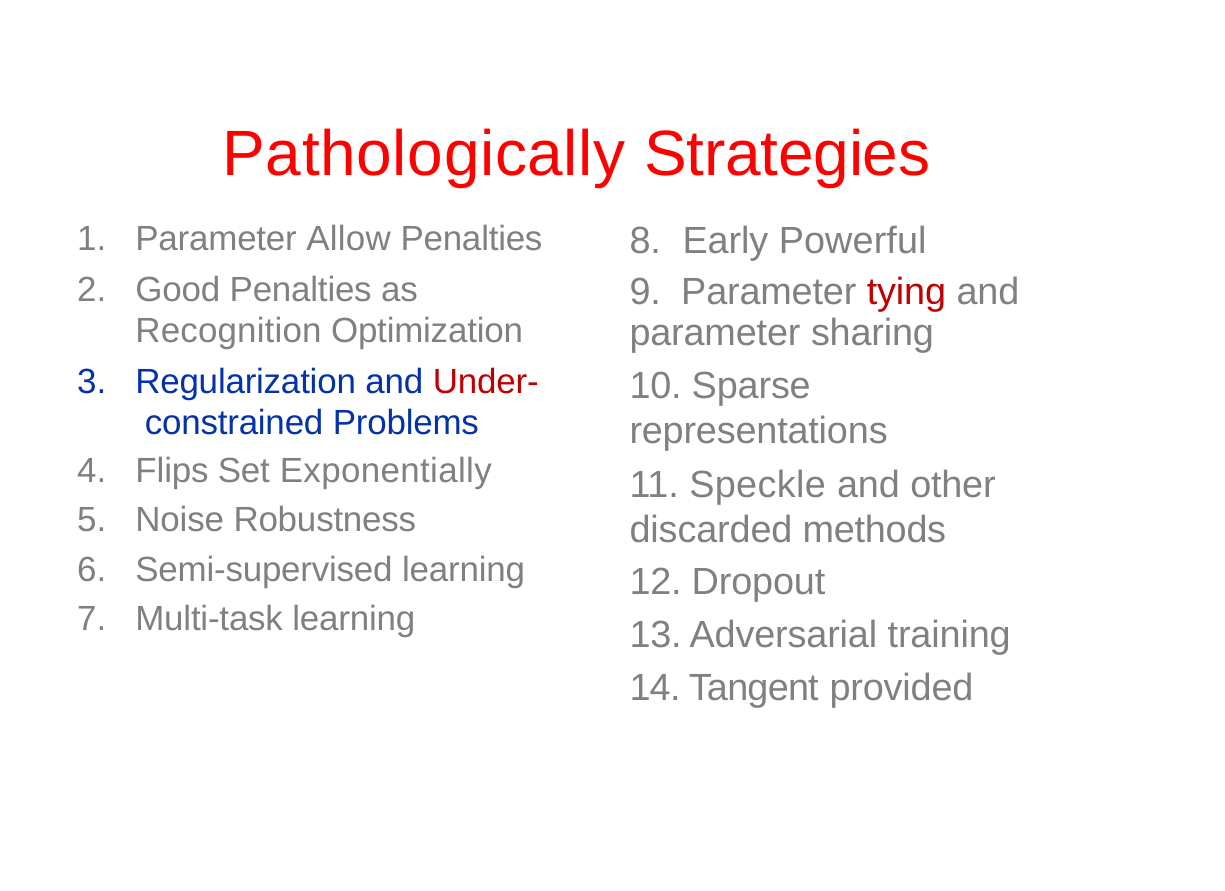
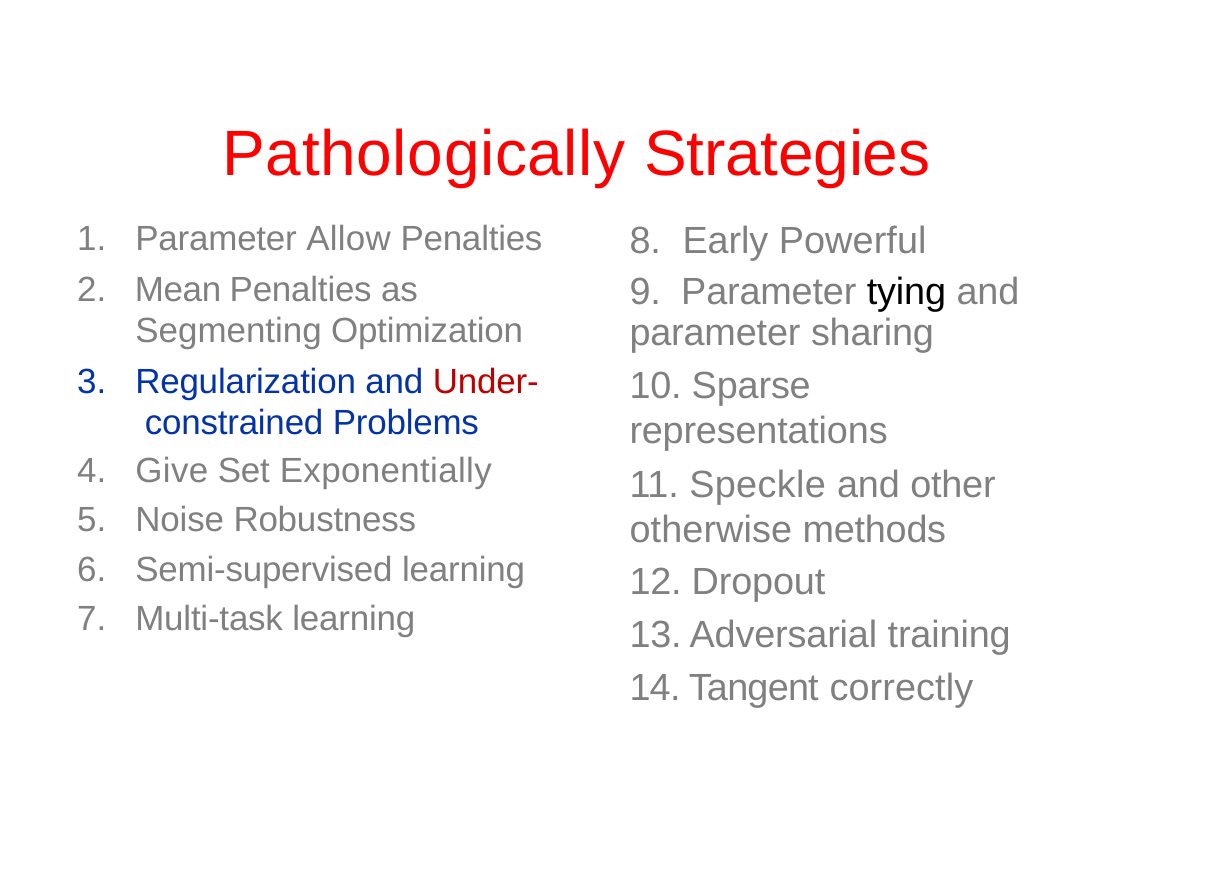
Good: Good -> Mean (178, 290)
tying colour: red -> black (906, 292)
Recognition: Recognition -> Segmenting (229, 330)
Flips: Flips -> Give (172, 471)
discarded: discarded -> otherwise (711, 530)
provided: provided -> correctly (901, 688)
